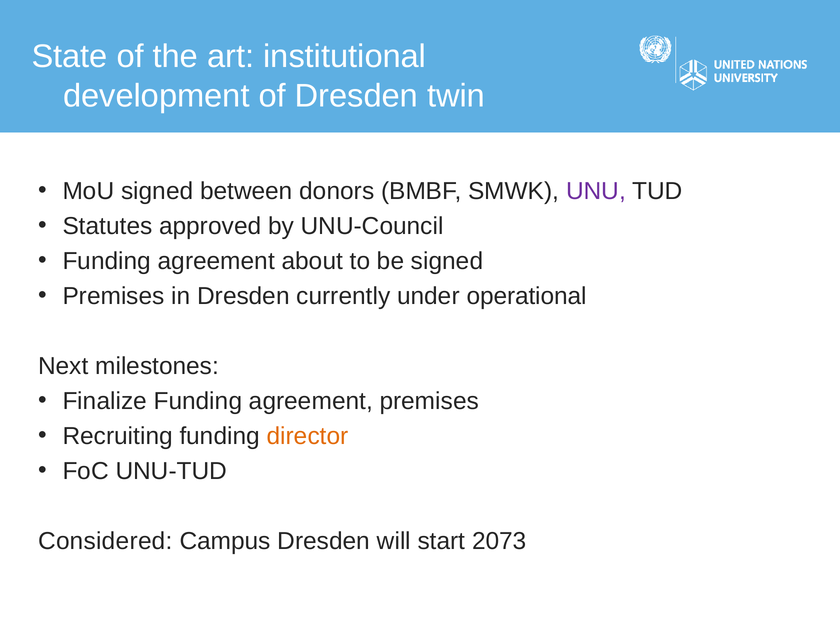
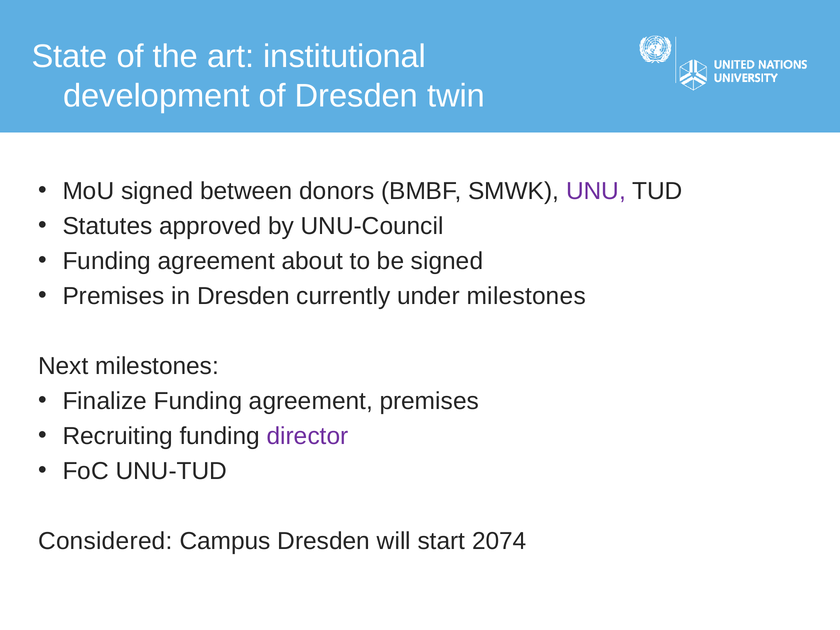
under operational: operational -> milestones (526, 296)
director colour: orange -> purple (308, 436)
2073: 2073 -> 2074 (499, 541)
